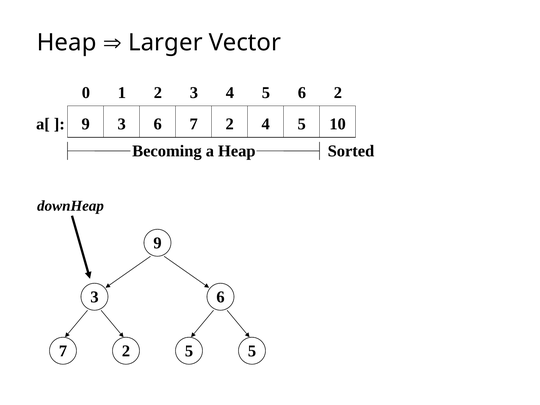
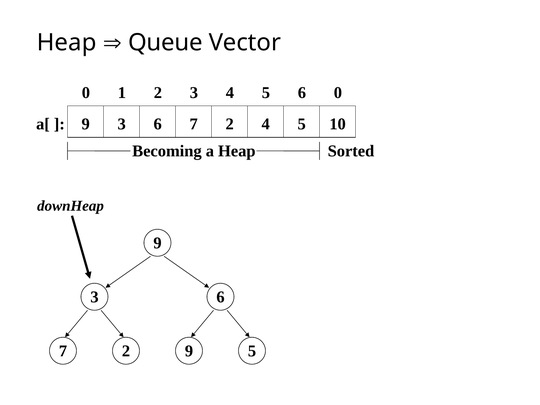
Larger: Larger -> Queue (165, 43)
0 2: 2 -> 0 (338, 93)
2 5: 5 -> 9 (189, 351)
